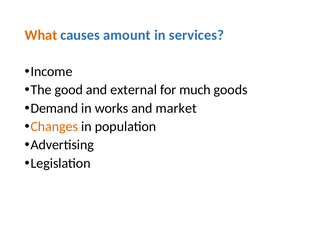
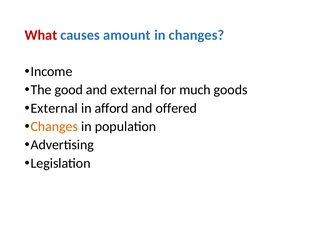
What colour: orange -> red (41, 35)
in services: services -> changes (196, 35)
Demand: Demand -> External (54, 108)
works: works -> afford (112, 108)
market: market -> offered (176, 108)
